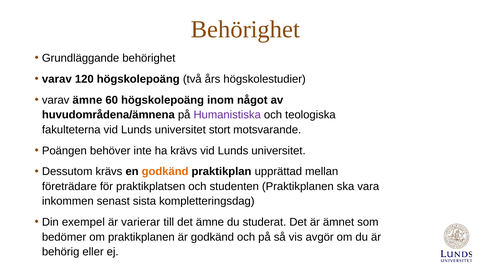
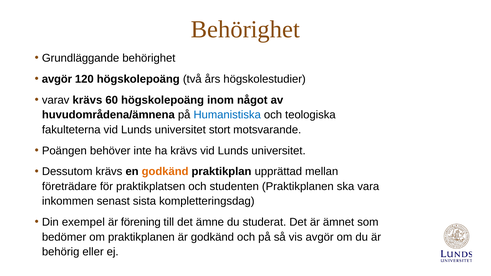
varav: varav -> avgör (57, 79)
varav ämne: ämne -> krävs (87, 100)
Humanistiska colour: purple -> blue (227, 115)
varierar: varierar -> förening (141, 222)
